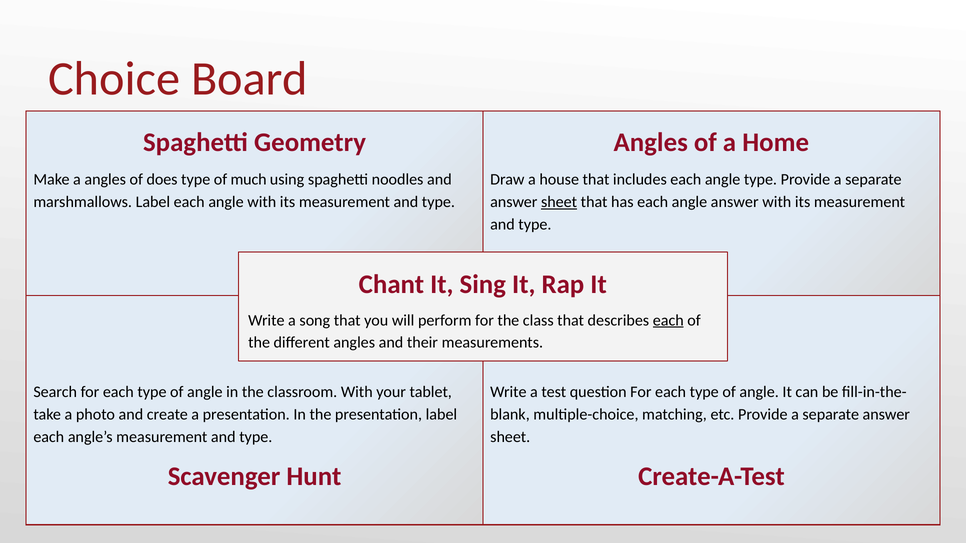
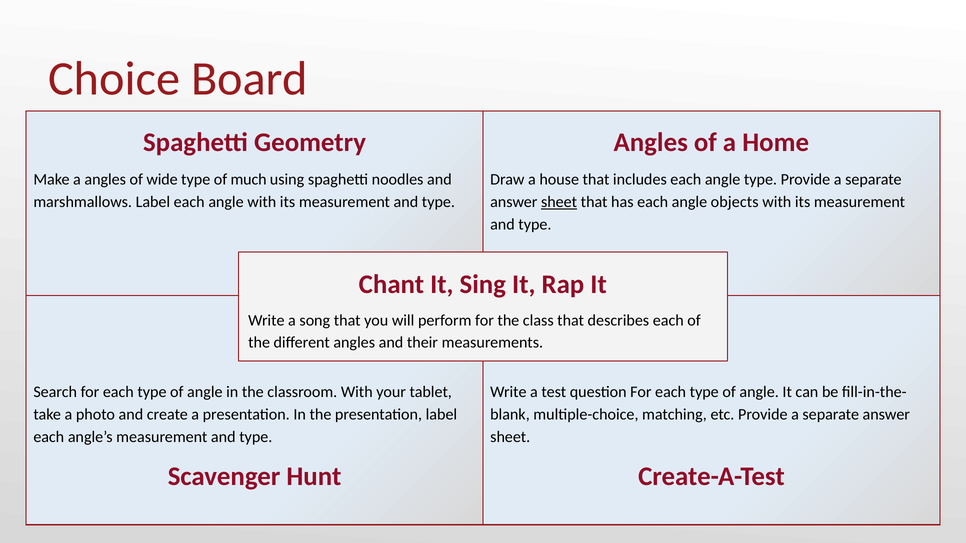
does: does -> wide (162, 180)
angle answer: answer -> objects (735, 202)
each underline: present -> none (668, 320)
